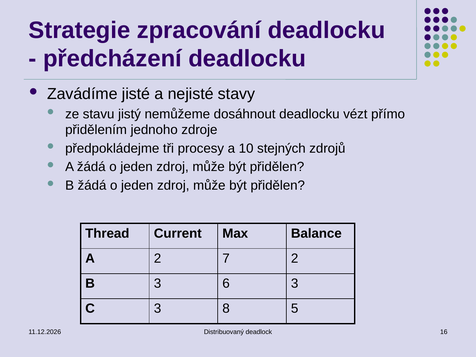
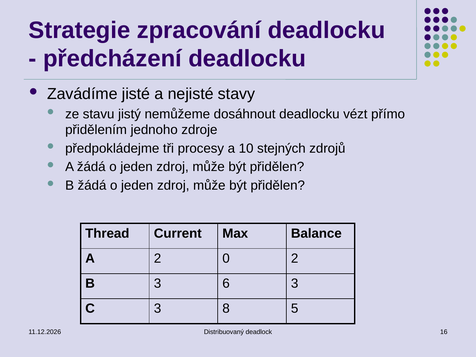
7: 7 -> 0 (226, 258)
